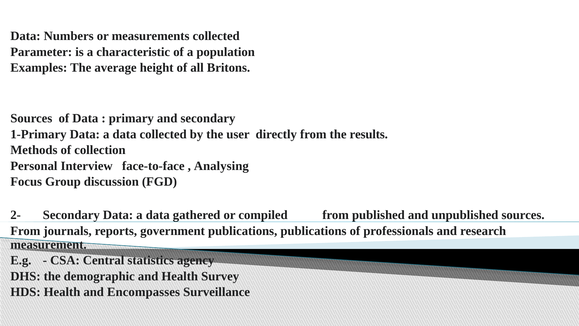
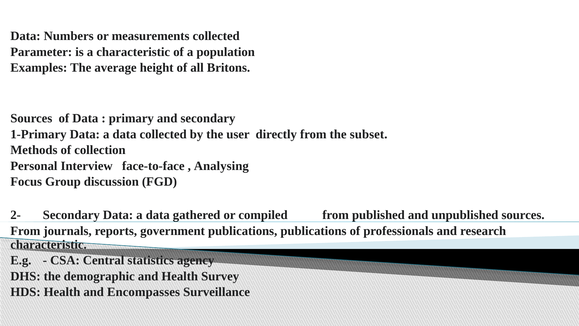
results: results -> subset (369, 134)
measurement: measurement -> characteristic (49, 244)
